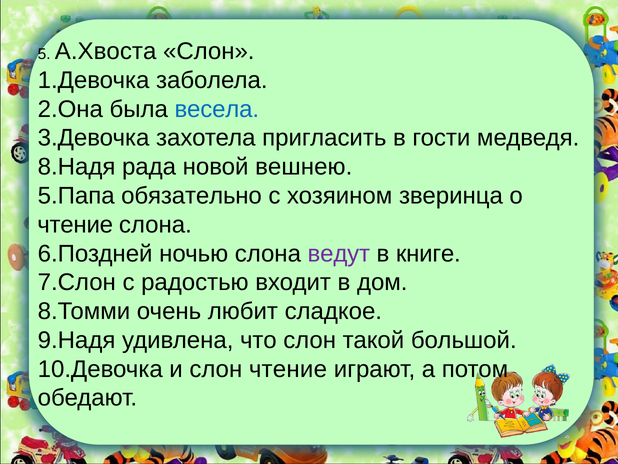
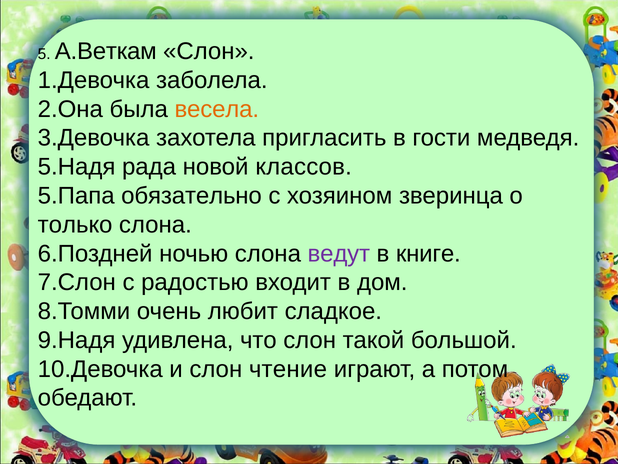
А.Хвоста: А.Хвоста -> А.Веткам (106, 51)
весела colour: blue -> orange (217, 109)
8.Надя: 8.Надя -> 5.Надя (77, 167)
вешнею: вешнею -> классов (304, 167)
чтение: чтение -> только (75, 224)
